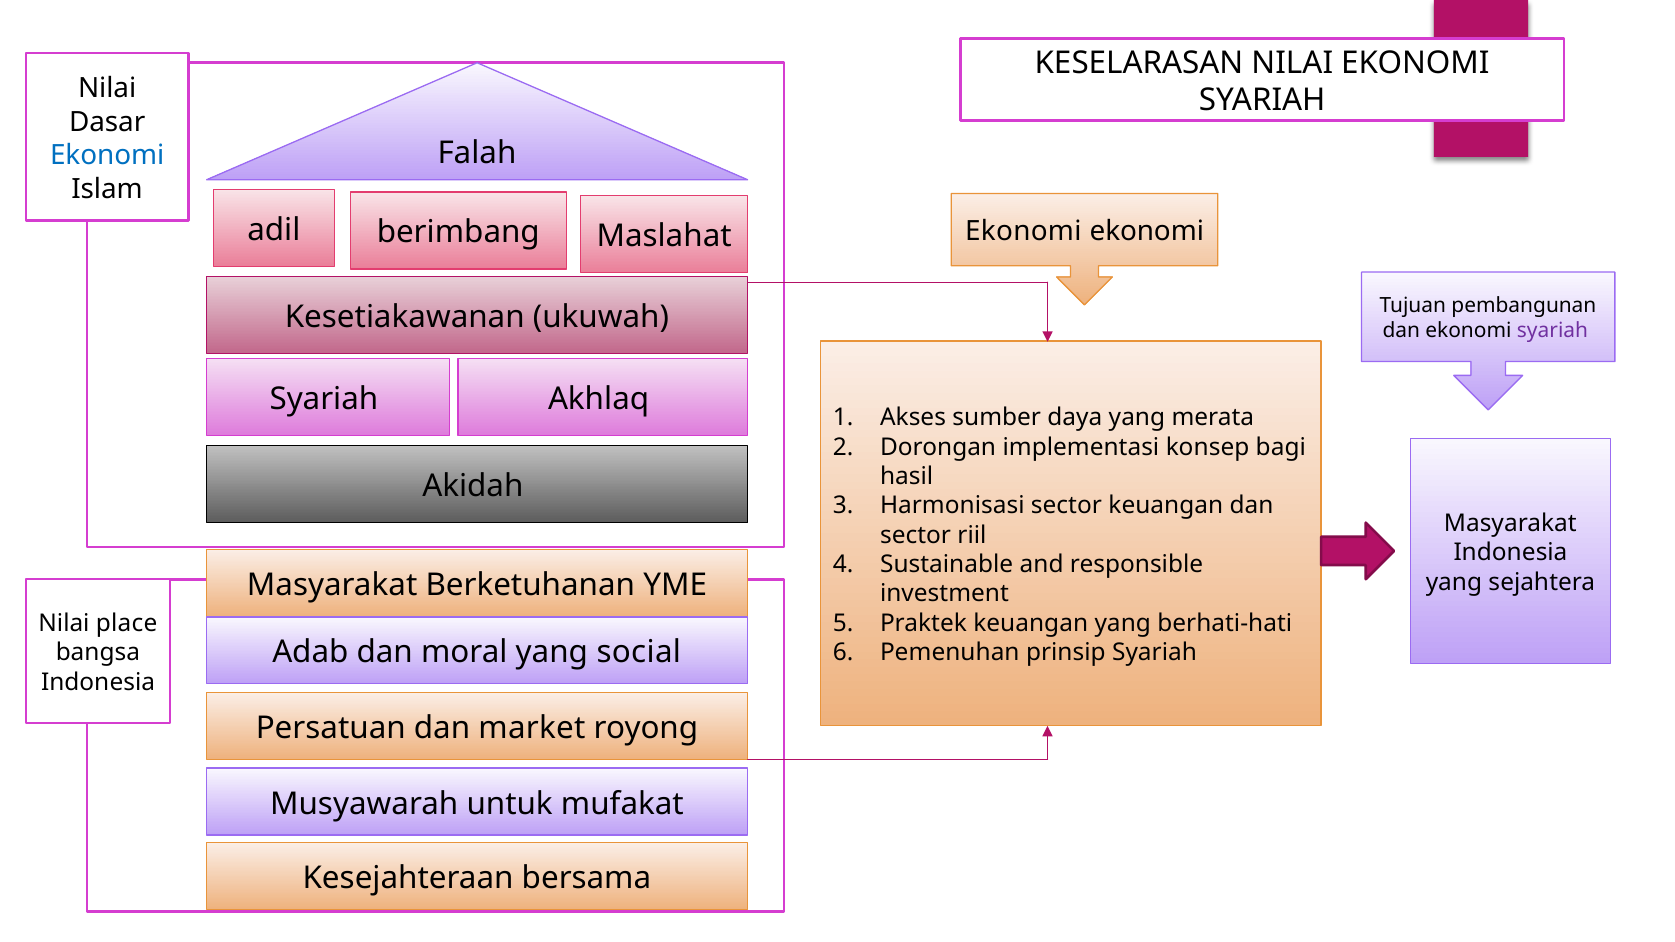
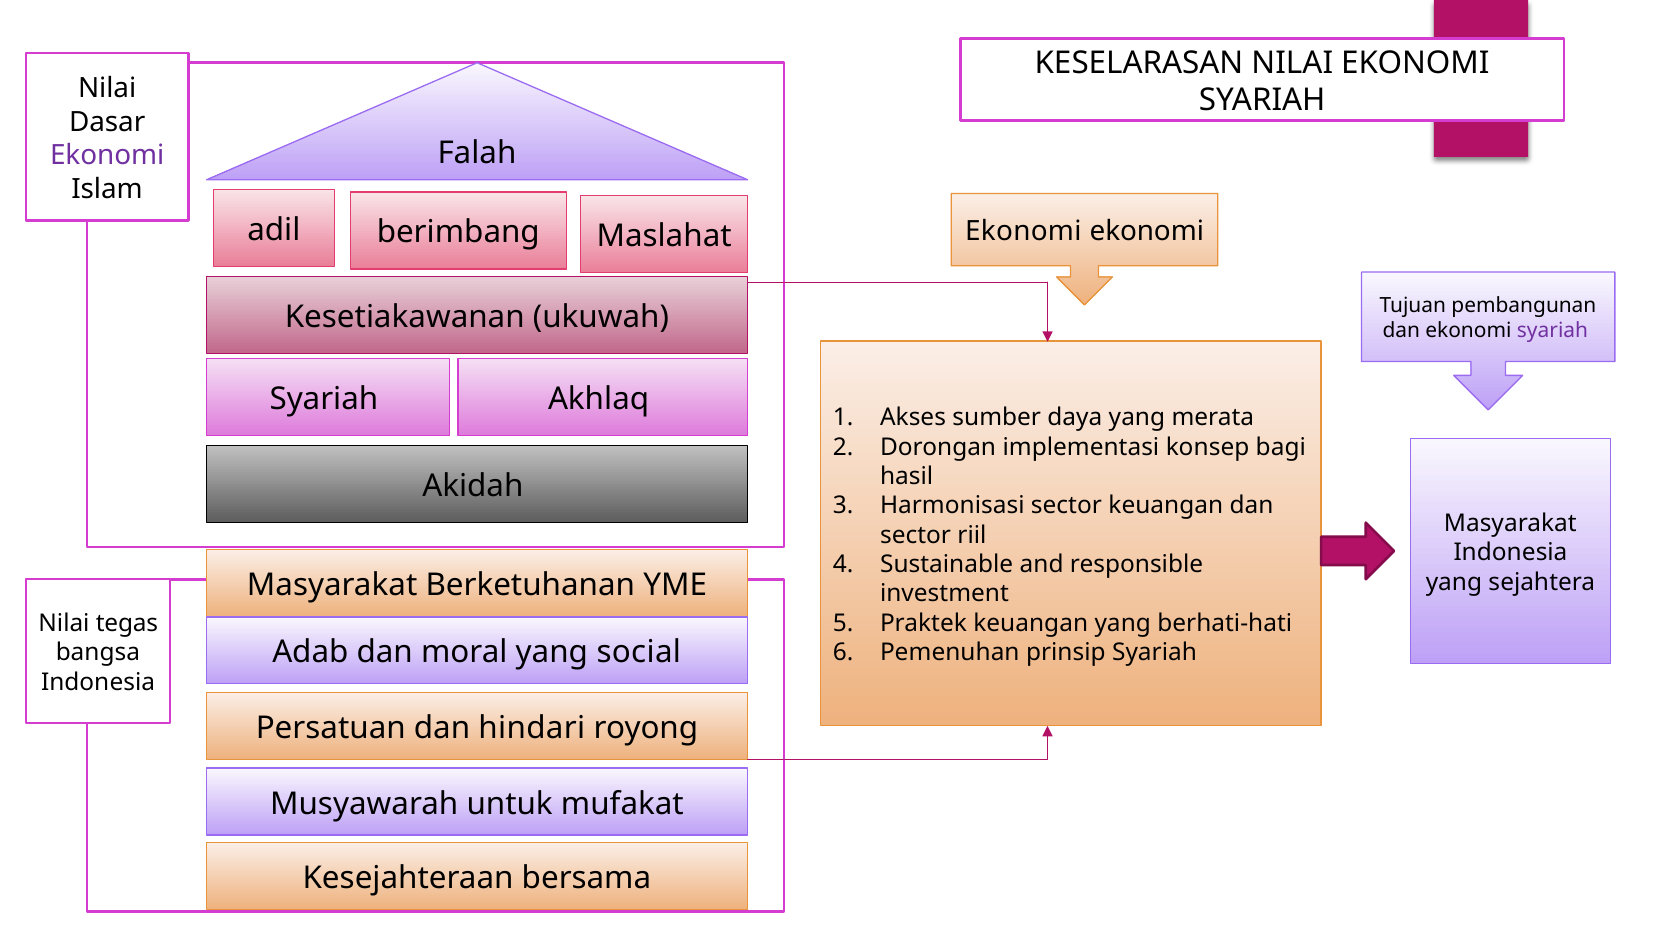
Ekonomi colour: blue -> purple (107, 156)
place: place -> tegas (127, 624)
market: market -> hindari (532, 728)
